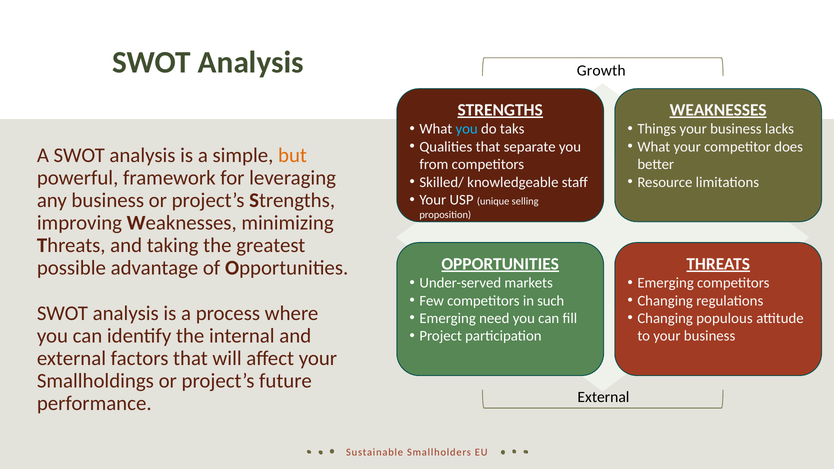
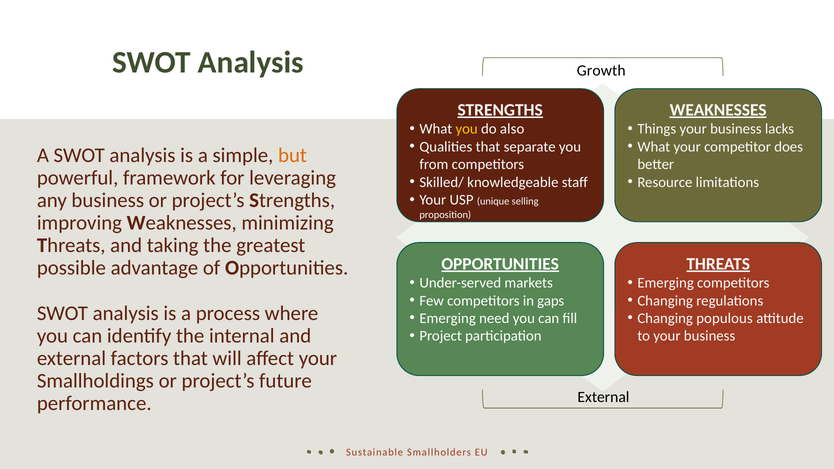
you colour: light blue -> yellow (467, 129)
taks: taks -> also (512, 129)
such: such -> gaps (551, 301)
